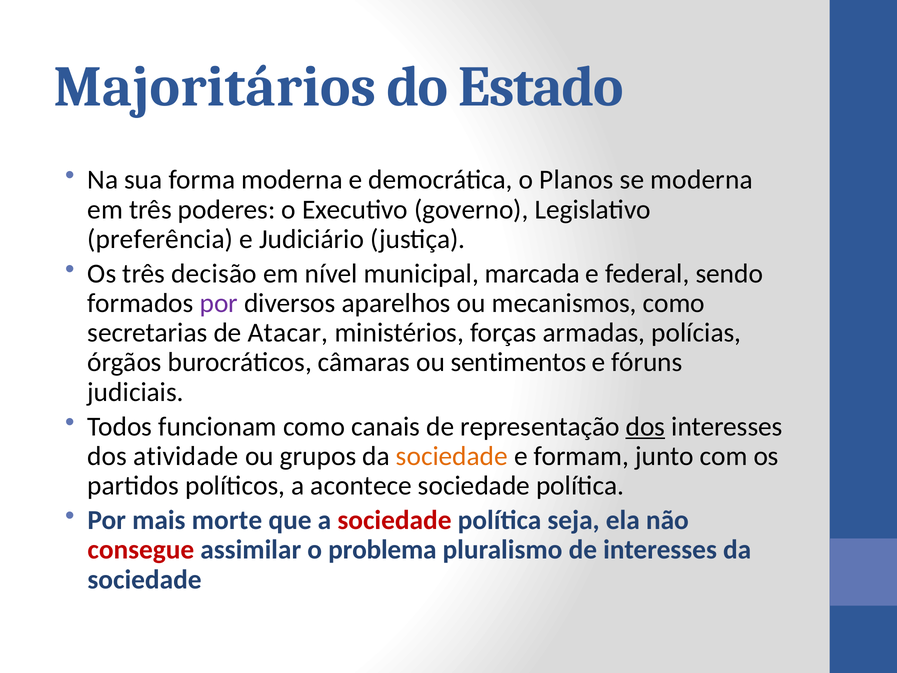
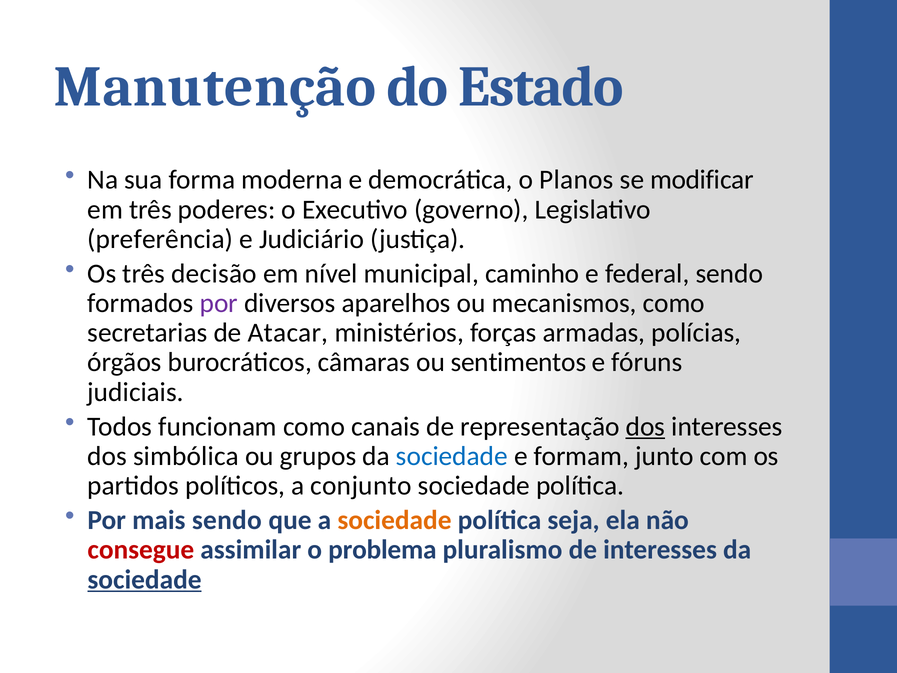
Majoritários: Majoritários -> Manutenção (215, 87)
se moderna: moderna -> modificar (702, 180)
marcada: marcada -> caminho (532, 274)
atividade: atividade -> simbólica (186, 456)
sociedade colour: orange -> blue (452, 456)
acontece: acontece -> conjunto (361, 486)
mais morte: morte -> sendo (227, 520)
sociedade colour: red -> orange (394, 520)
sociedade underline: none -> present (145, 579)
